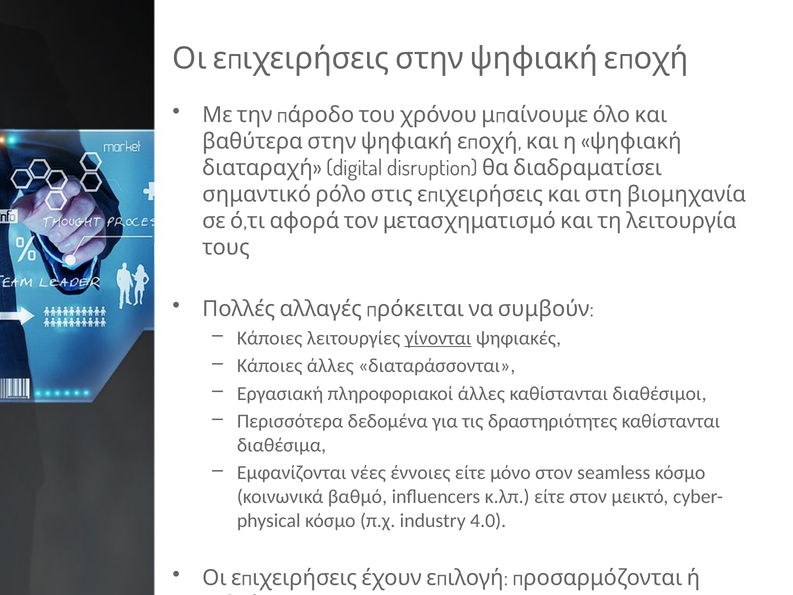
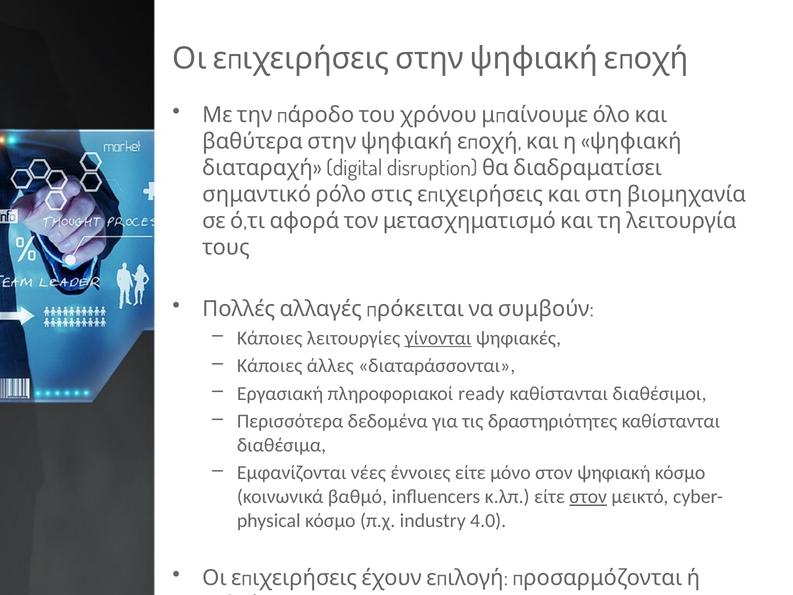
πληροφοριακοί άλλες: άλλες -> ready (481, 393)
στον seamless: seamless -> ψηφιακή (614, 473)
στον underline: none -> present (588, 497)
